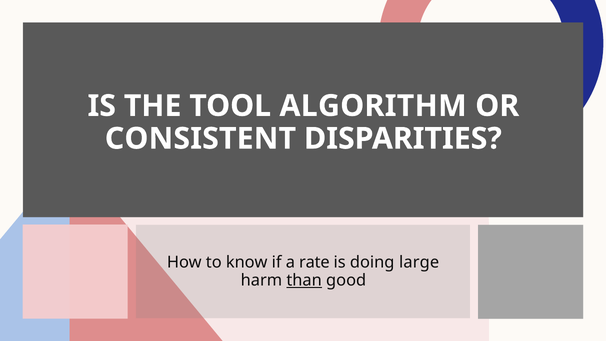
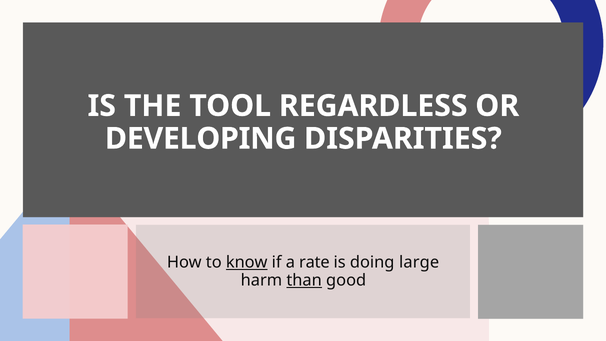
ALGORITHM: ALGORITHM -> REGARDLESS (373, 106)
CONSISTENT: CONSISTENT -> DEVELOPING (201, 139)
know underline: none -> present (247, 262)
